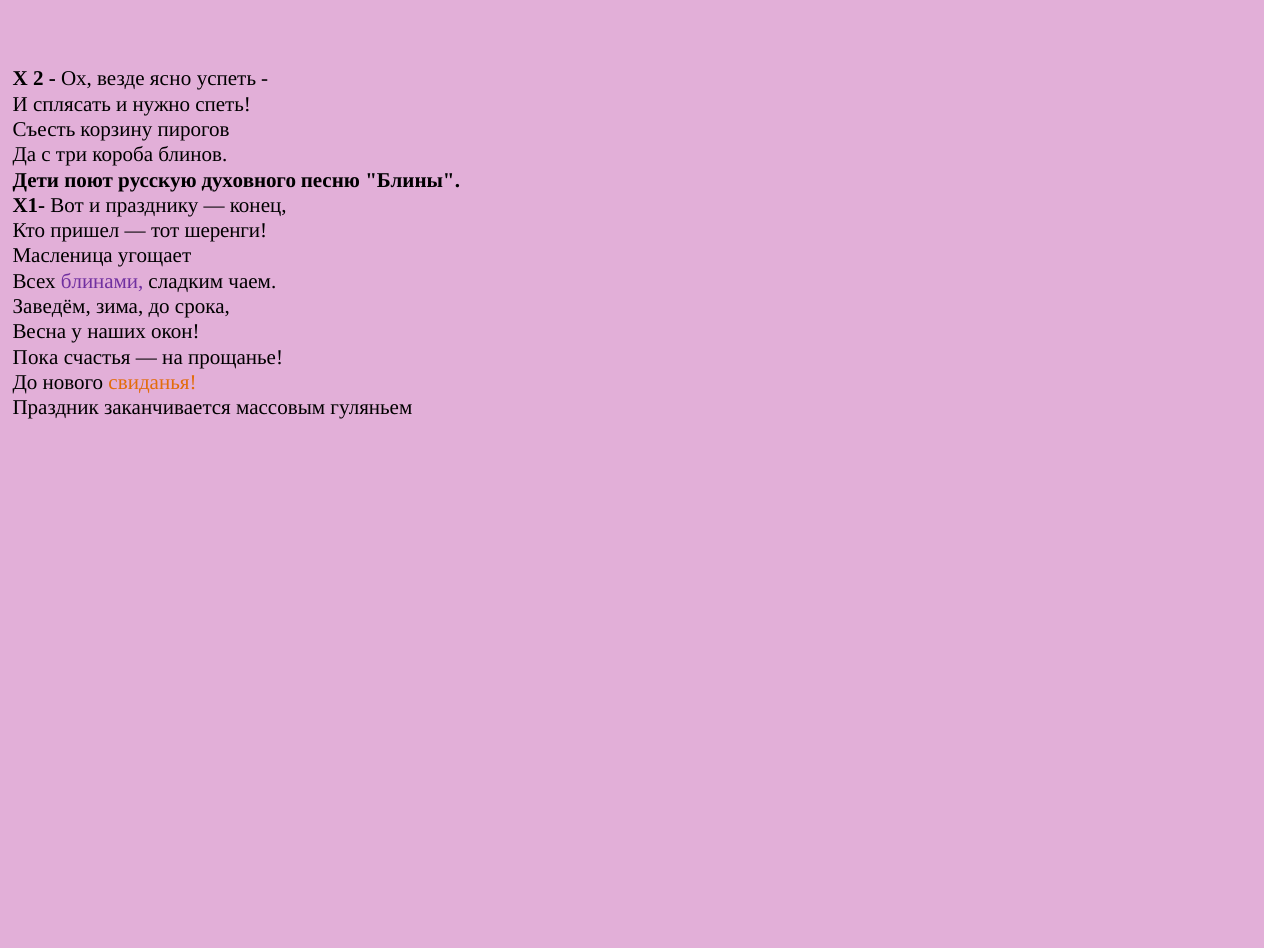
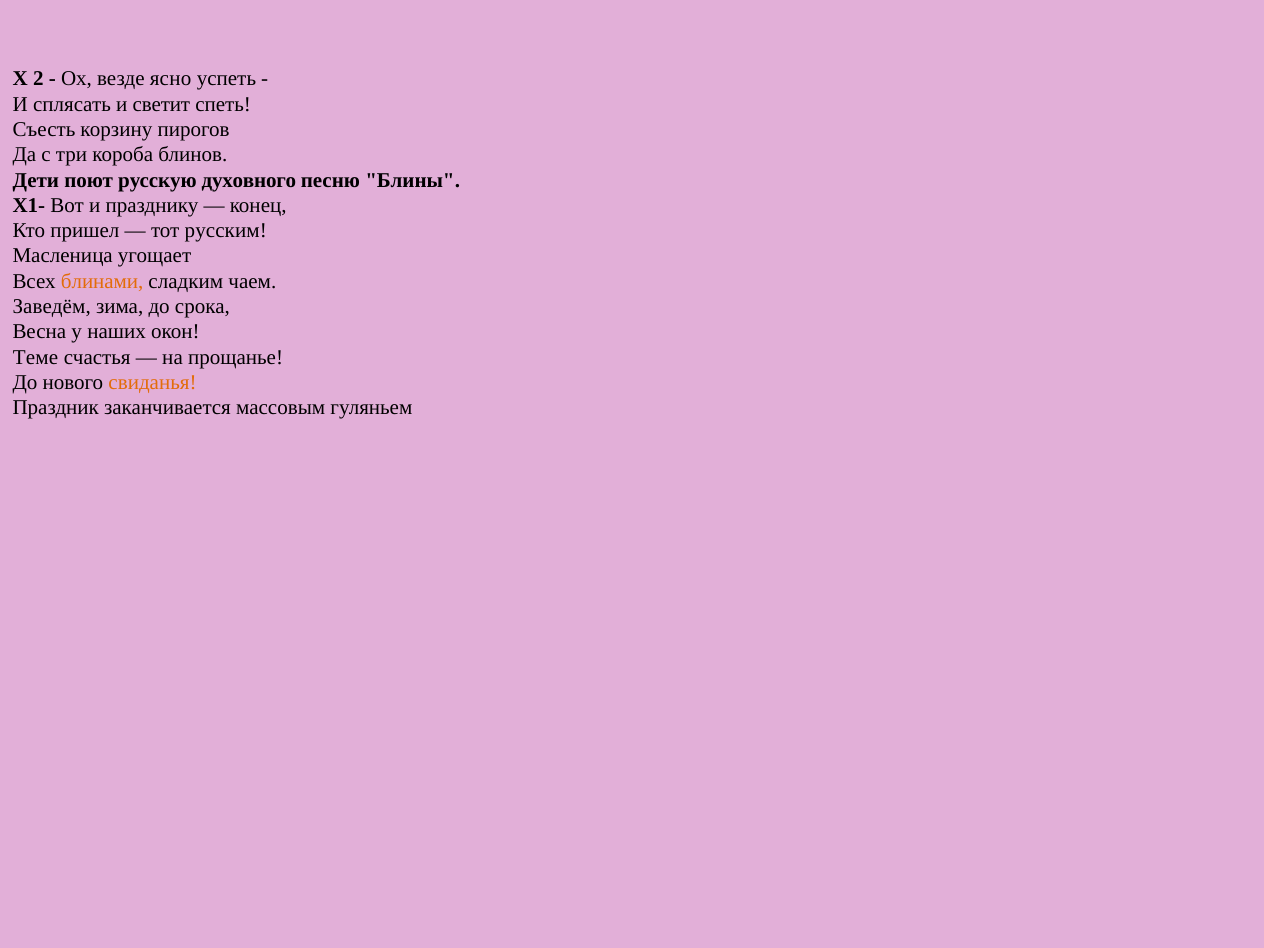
нужно: нужно -> светит (161, 104)
шеренги: шеренги -> русским (226, 231)
блинами colour: purple -> orange (102, 281)
Пока: Пока -> Теме (36, 357)
